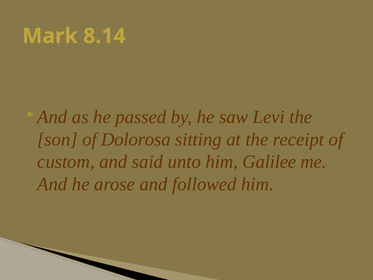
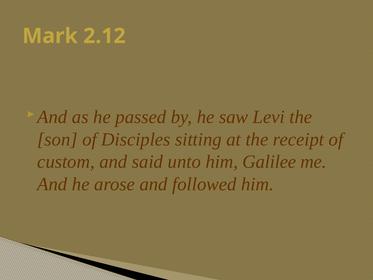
8.14: 8.14 -> 2.12 (104, 36)
Dolorosa: Dolorosa -> Disciples (136, 139)
